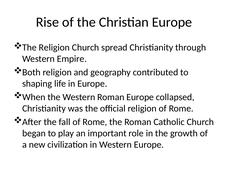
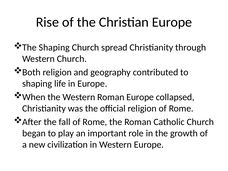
The Religion: Religion -> Shaping (54, 47)
Western Empire: Empire -> Church (72, 59)
